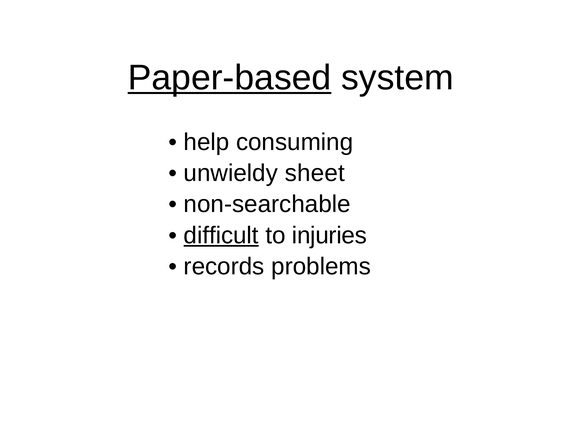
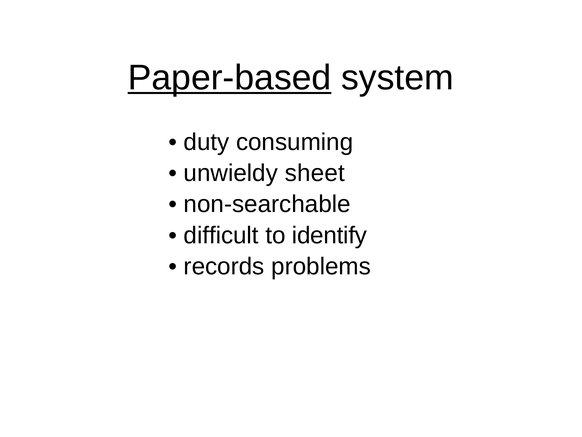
help: help -> duty (207, 142)
difficult underline: present -> none (221, 235)
injuries: injuries -> identify (329, 235)
